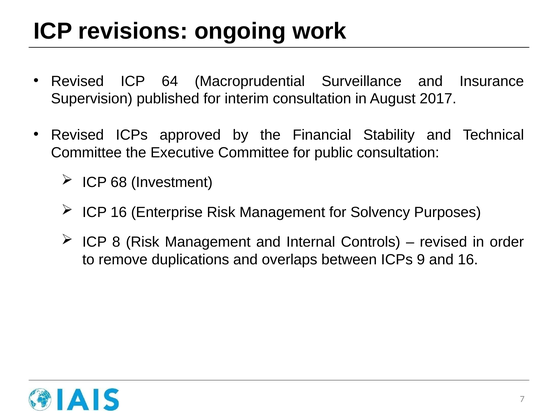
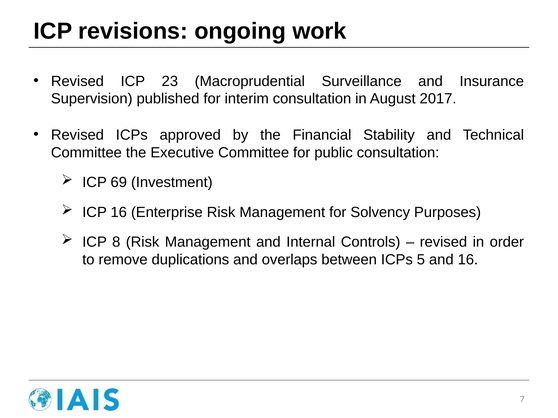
64: 64 -> 23 (170, 81)
68: 68 -> 69 (119, 183)
9: 9 -> 5 (421, 260)
